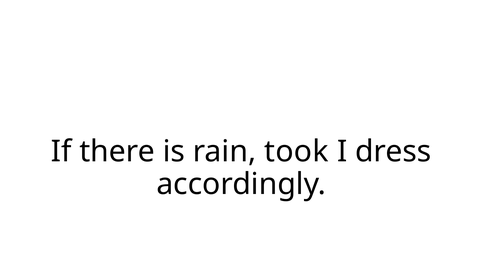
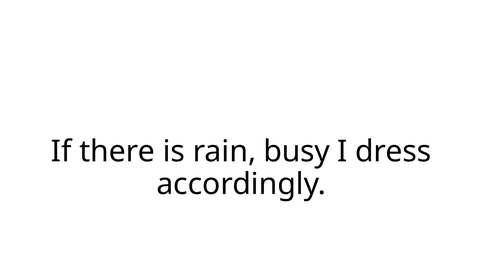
took: took -> busy (297, 151)
